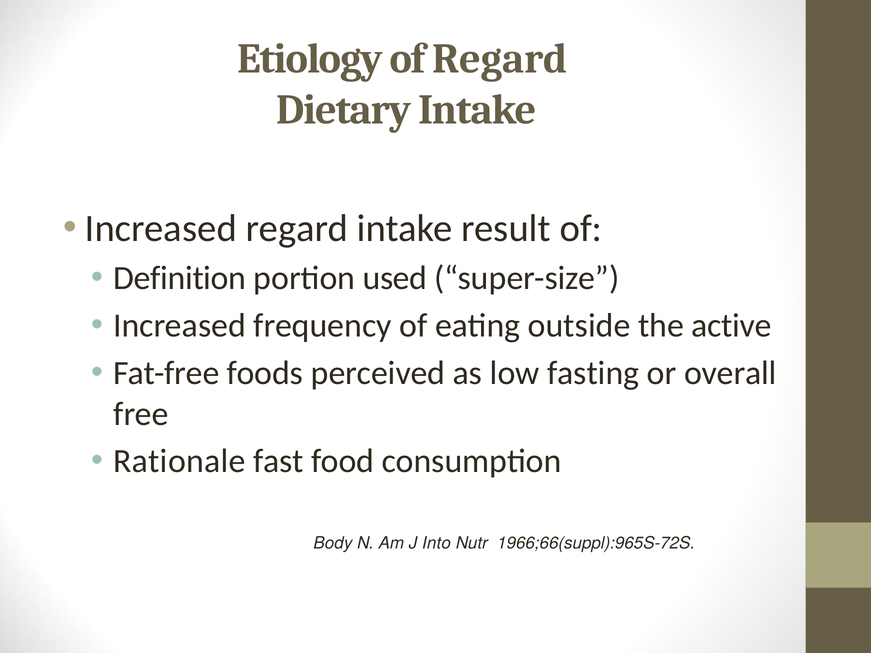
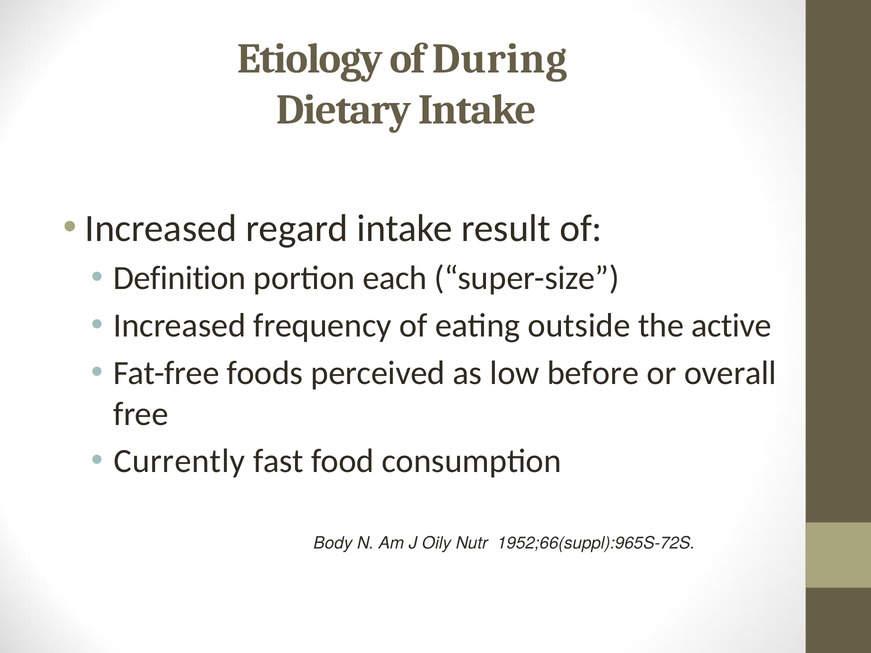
of Regard: Regard -> During (500, 59)
used: used -> each (395, 278)
fasting: fasting -> before (593, 373)
Rationale: Rationale -> Currently (179, 461)
Into: Into -> Oily (437, 543)
1966;66(suppl):965S-72S: 1966;66(suppl):965S-72S -> 1952;66(suppl):965S-72S (596, 543)
